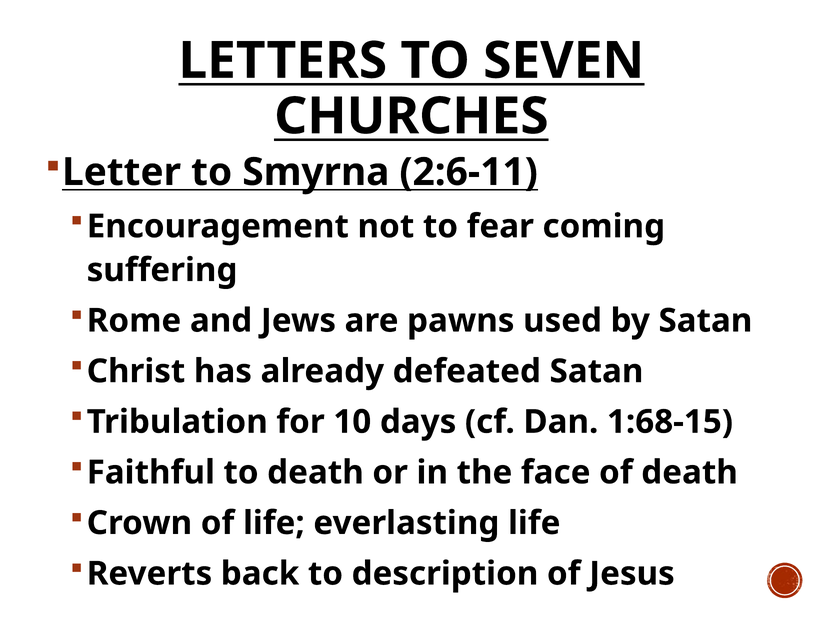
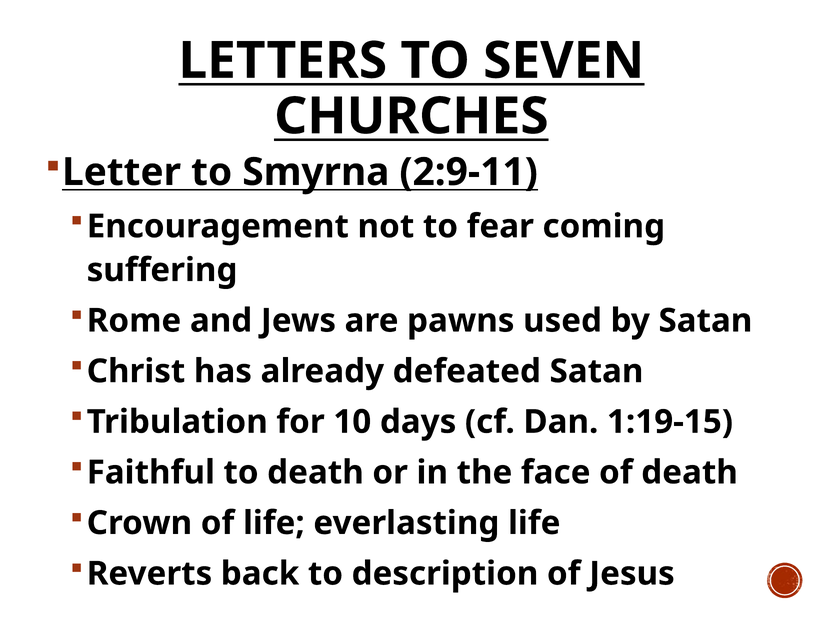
2:6-11: 2:6-11 -> 2:9-11 (469, 172)
1:68-15: 1:68-15 -> 1:19-15 (670, 422)
